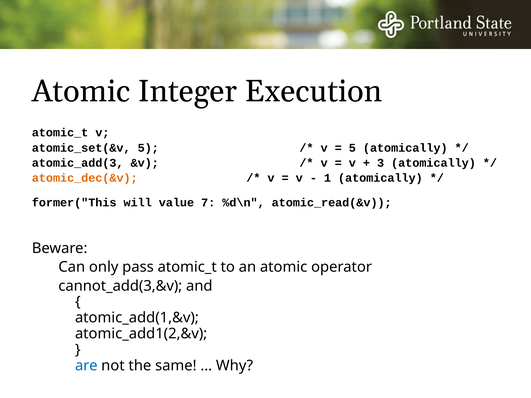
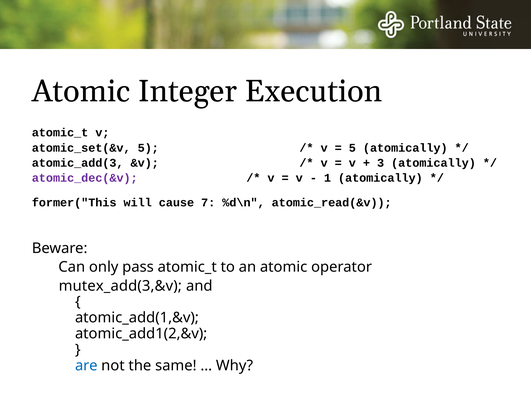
atomic_dec(&v colour: orange -> purple (85, 178)
value: value -> cause (176, 203)
cannot_add(3,&v: cannot_add(3,&v -> mutex_add(3,&v (120, 286)
